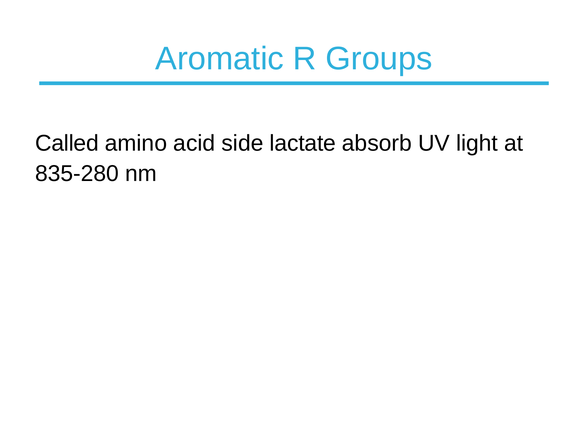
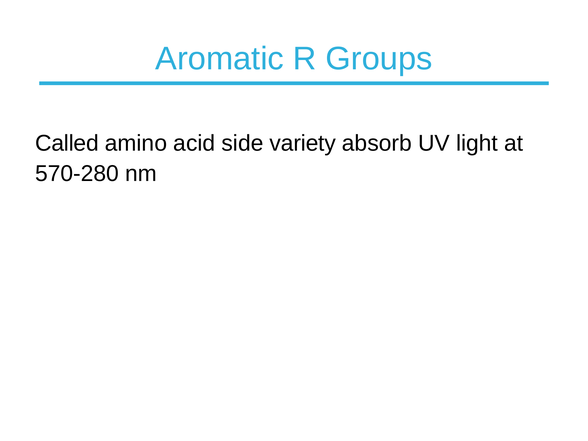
lactate: lactate -> variety (303, 143)
835-280: 835-280 -> 570-280 (77, 174)
